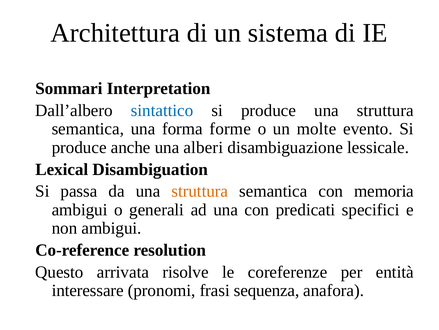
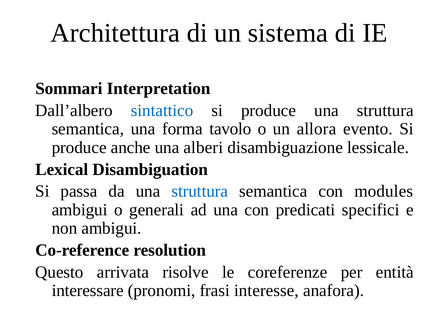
forme: forme -> tavolo (230, 129)
molte: molte -> allora (317, 129)
struttura colour: orange -> blue (200, 191)
memoria: memoria -> modules (384, 191)
sequenza: sequenza -> interesse (266, 290)
